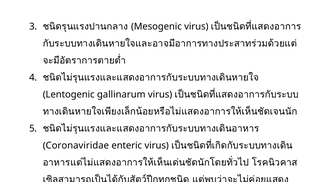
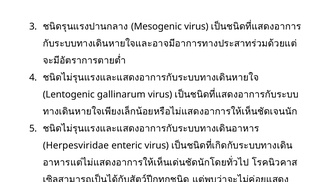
Coronaviridae: Coronaviridae -> Herpesviridae (76, 145)
